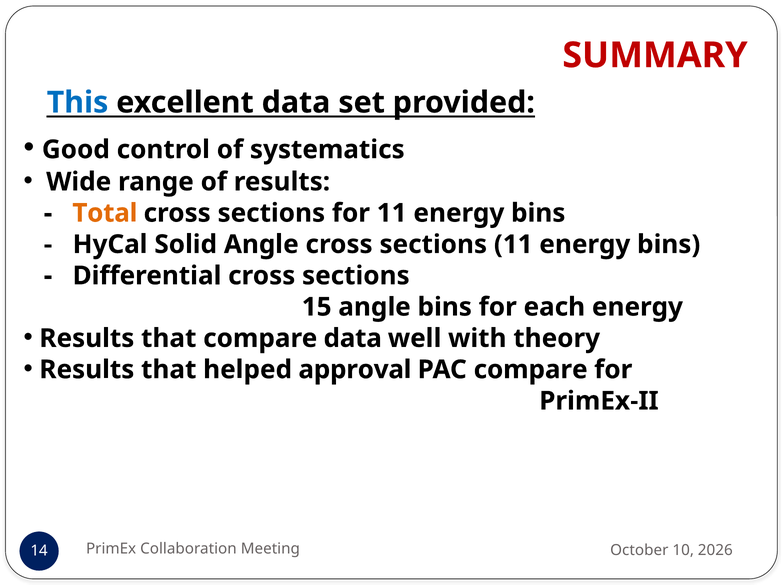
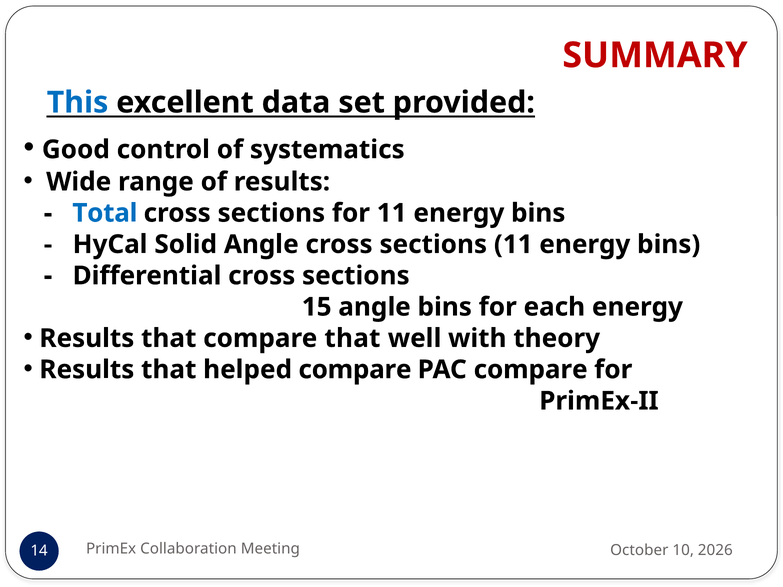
Total colour: orange -> blue (105, 213)
compare data: data -> that (352, 338)
helped approval: approval -> compare (355, 370)
